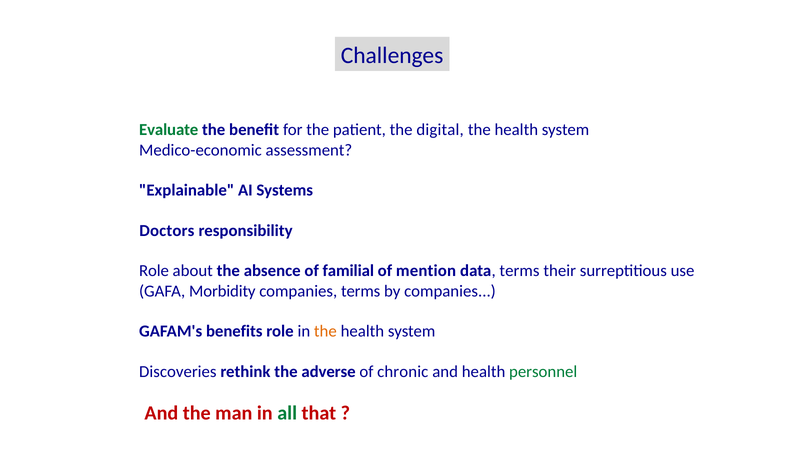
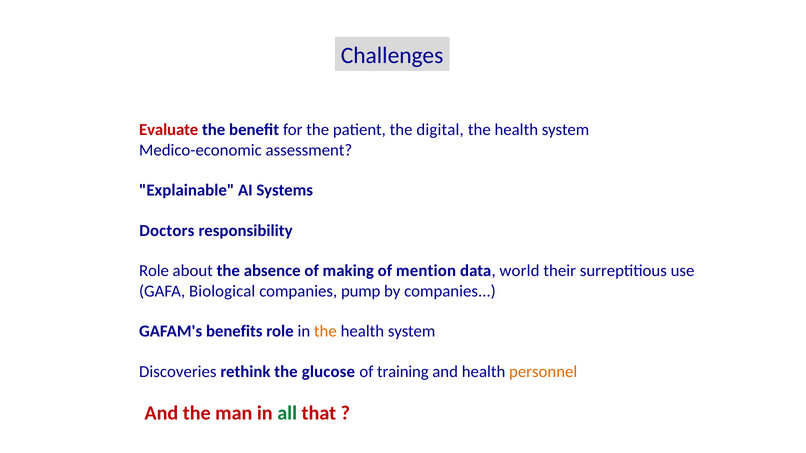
Evaluate colour: green -> red (169, 130)
familial: familial -> making (348, 271)
data terms: terms -> world (519, 271)
Morbidity: Morbidity -> Biological (222, 291)
companies terms: terms -> pump (361, 291)
adverse: adverse -> glucose (328, 372)
chronic: chronic -> training (403, 372)
personnel colour: green -> orange (543, 372)
